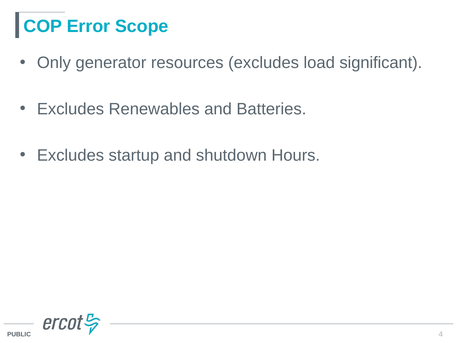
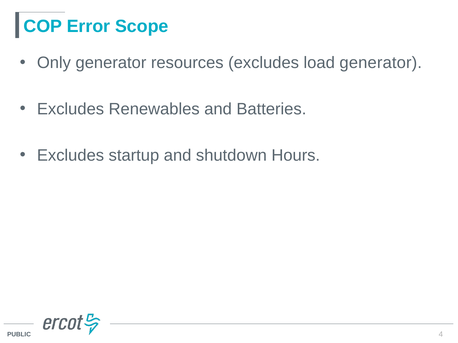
load significant: significant -> generator (381, 63)
